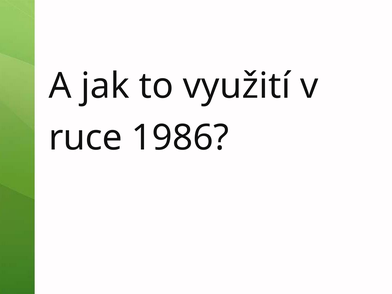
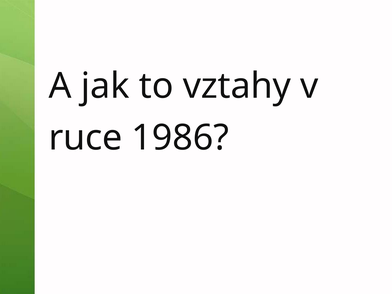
využití: využití -> vztahy (237, 86)
